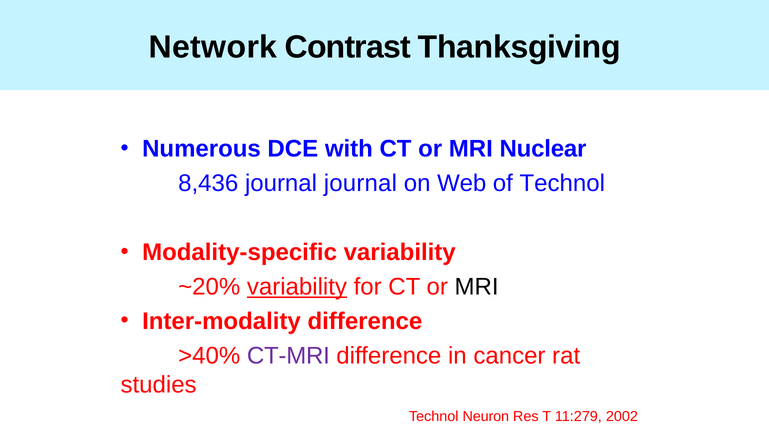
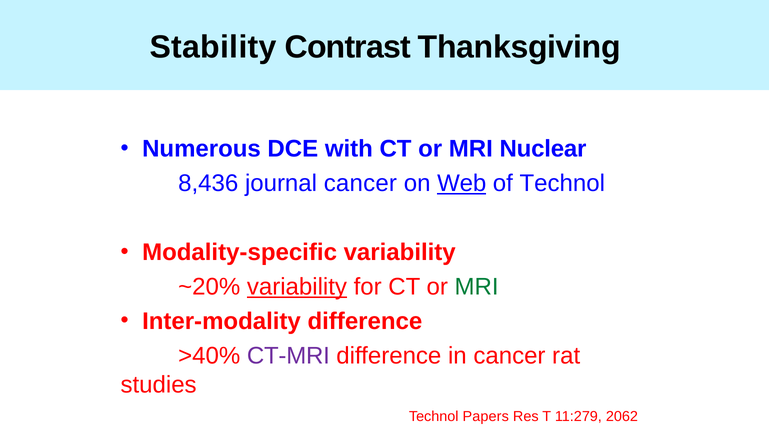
Network: Network -> Stability (213, 47)
journal journal: journal -> cancer (360, 183)
Web underline: none -> present (462, 183)
MRI colour: black -> green (477, 286)
Neuron: Neuron -> Papers (486, 416)
2002: 2002 -> 2062 (622, 416)
